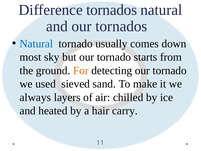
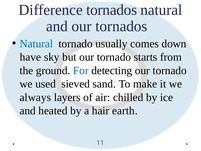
most: most -> have (30, 57)
For colour: orange -> blue (81, 70)
carry: carry -> earth (125, 111)
